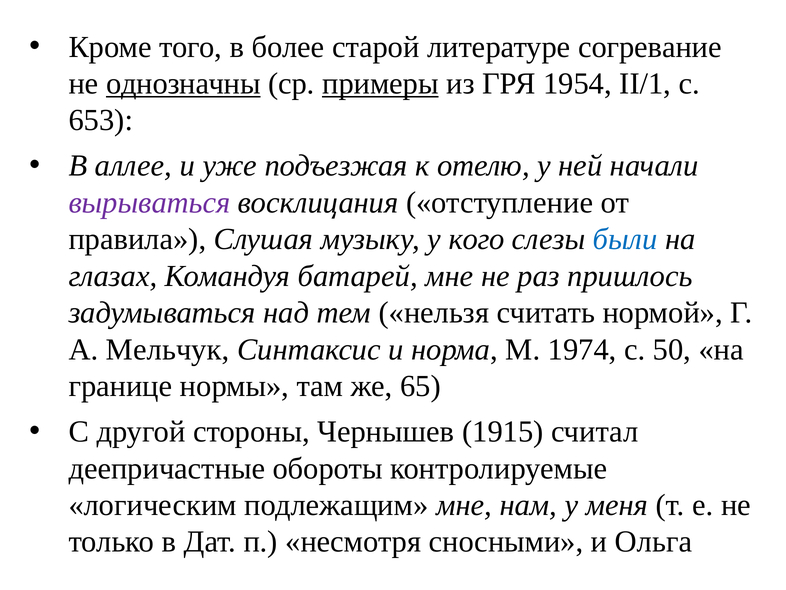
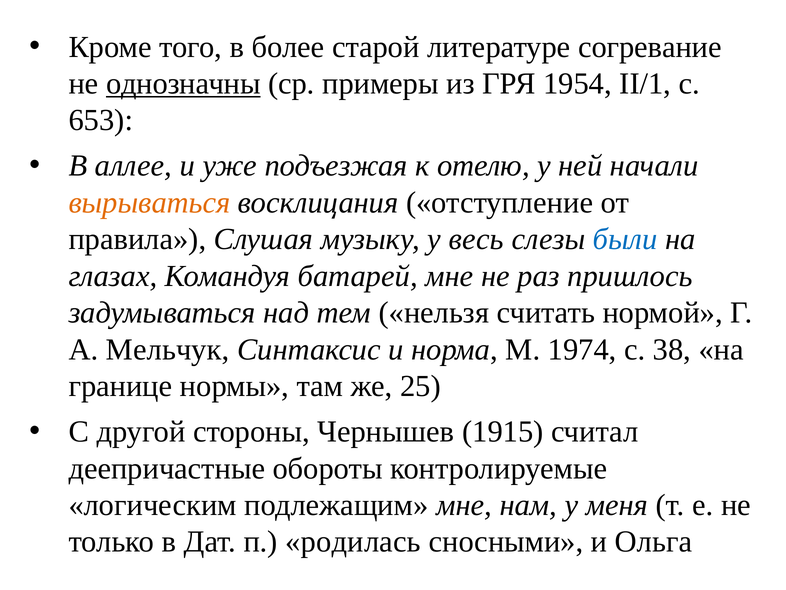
примеры underline: present -> none (380, 84)
вырываться colour: purple -> orange (149, 202)
кого: кого -> весь (476, 239)
50: 50 -> 38 (672, 349)
65: 65 -> 25 (421, 386)
несмотря: несмотря -> родилась (353, 541)
